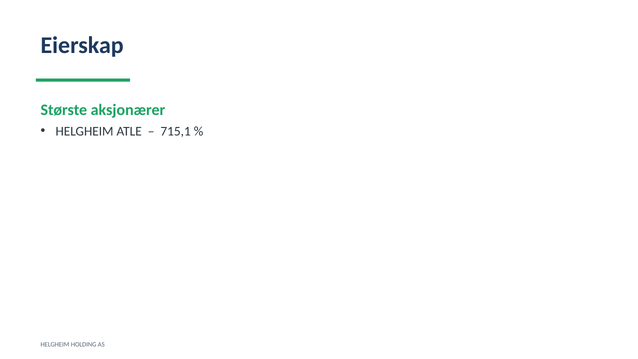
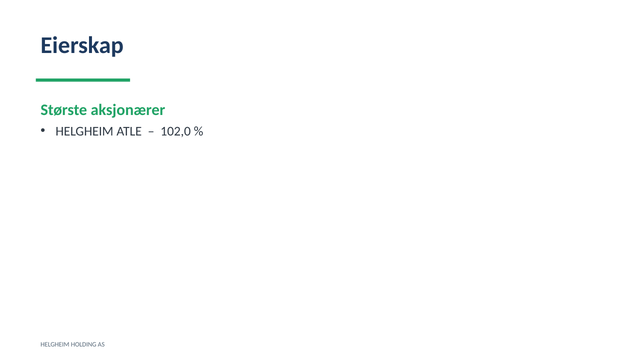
715,1: 715,1 -> 102,0 (176, 131)
